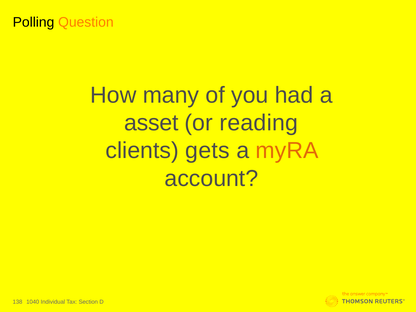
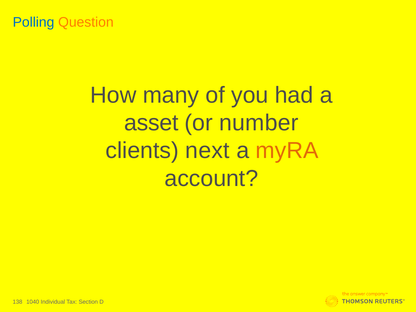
Polling colour: black -> blue (34, 22)
reading: reading -> number (259, 123)
gets: gets -> next (207, 151)
